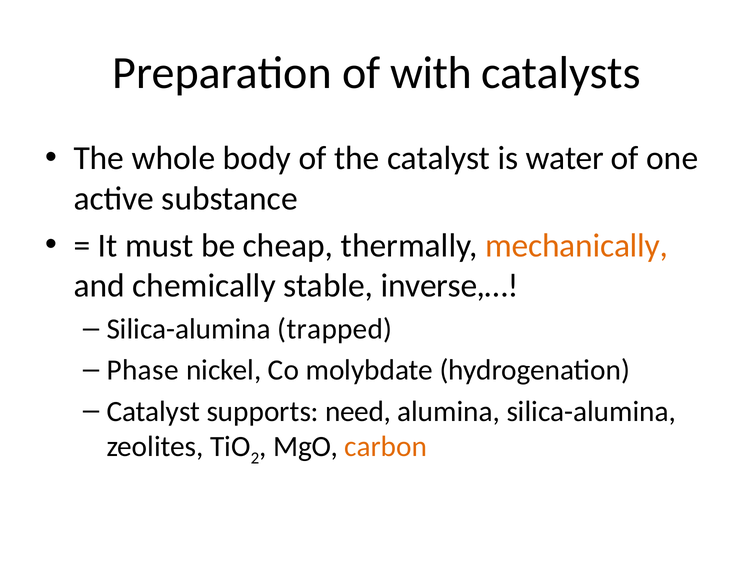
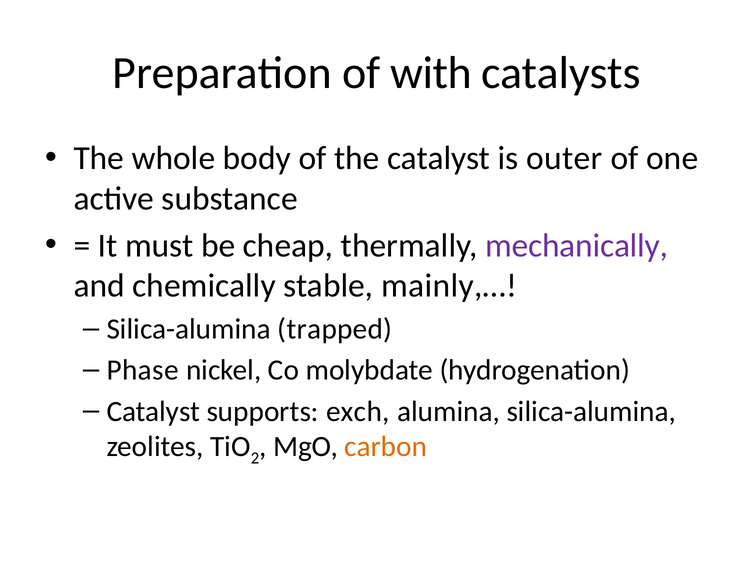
water: water -> outer (565, 158)
mechanically colour: orange -> purple (577, 245)
inverse,…: inverse,… -> mainly,… (449, 286)
need: need -> exch (358, 411)
